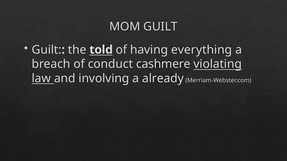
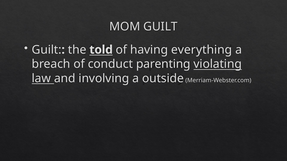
cashmere: cashmere -> parenting (163, 64)
already: already -> outside (163, 79)
